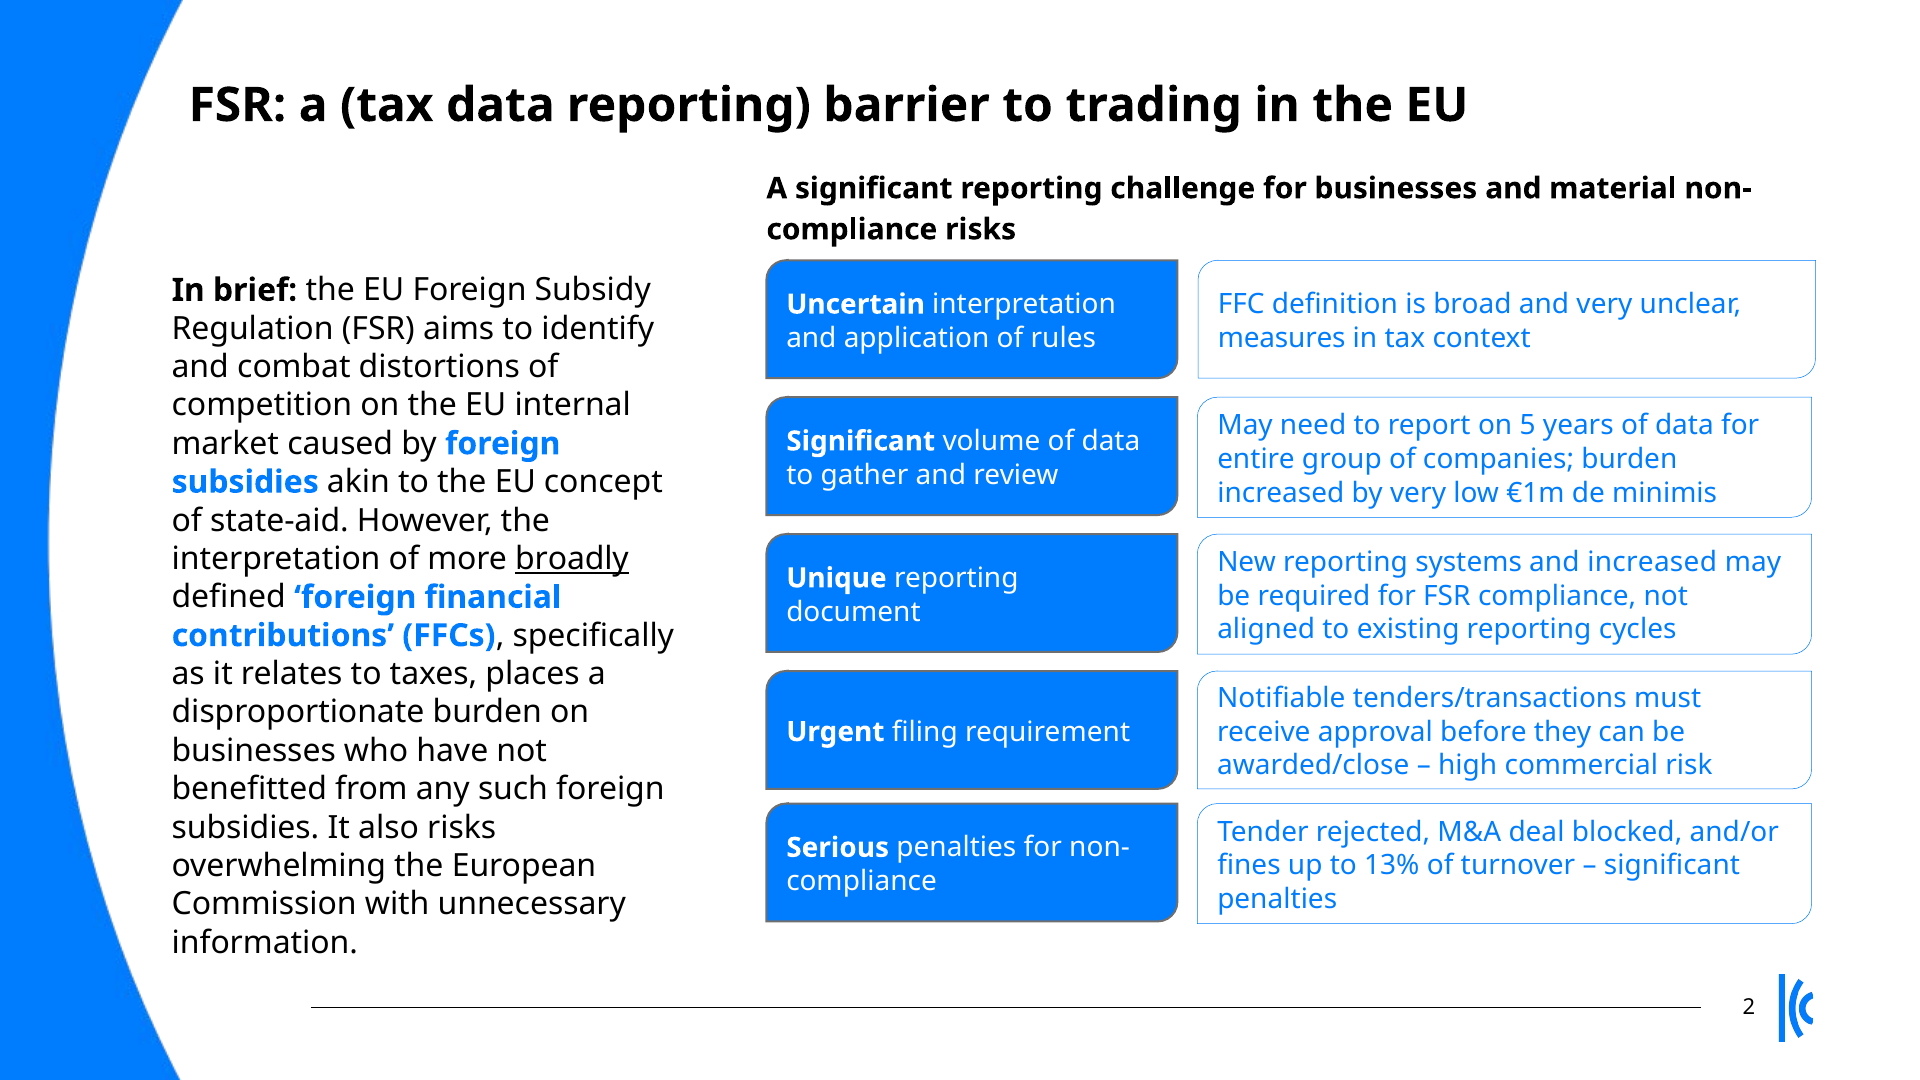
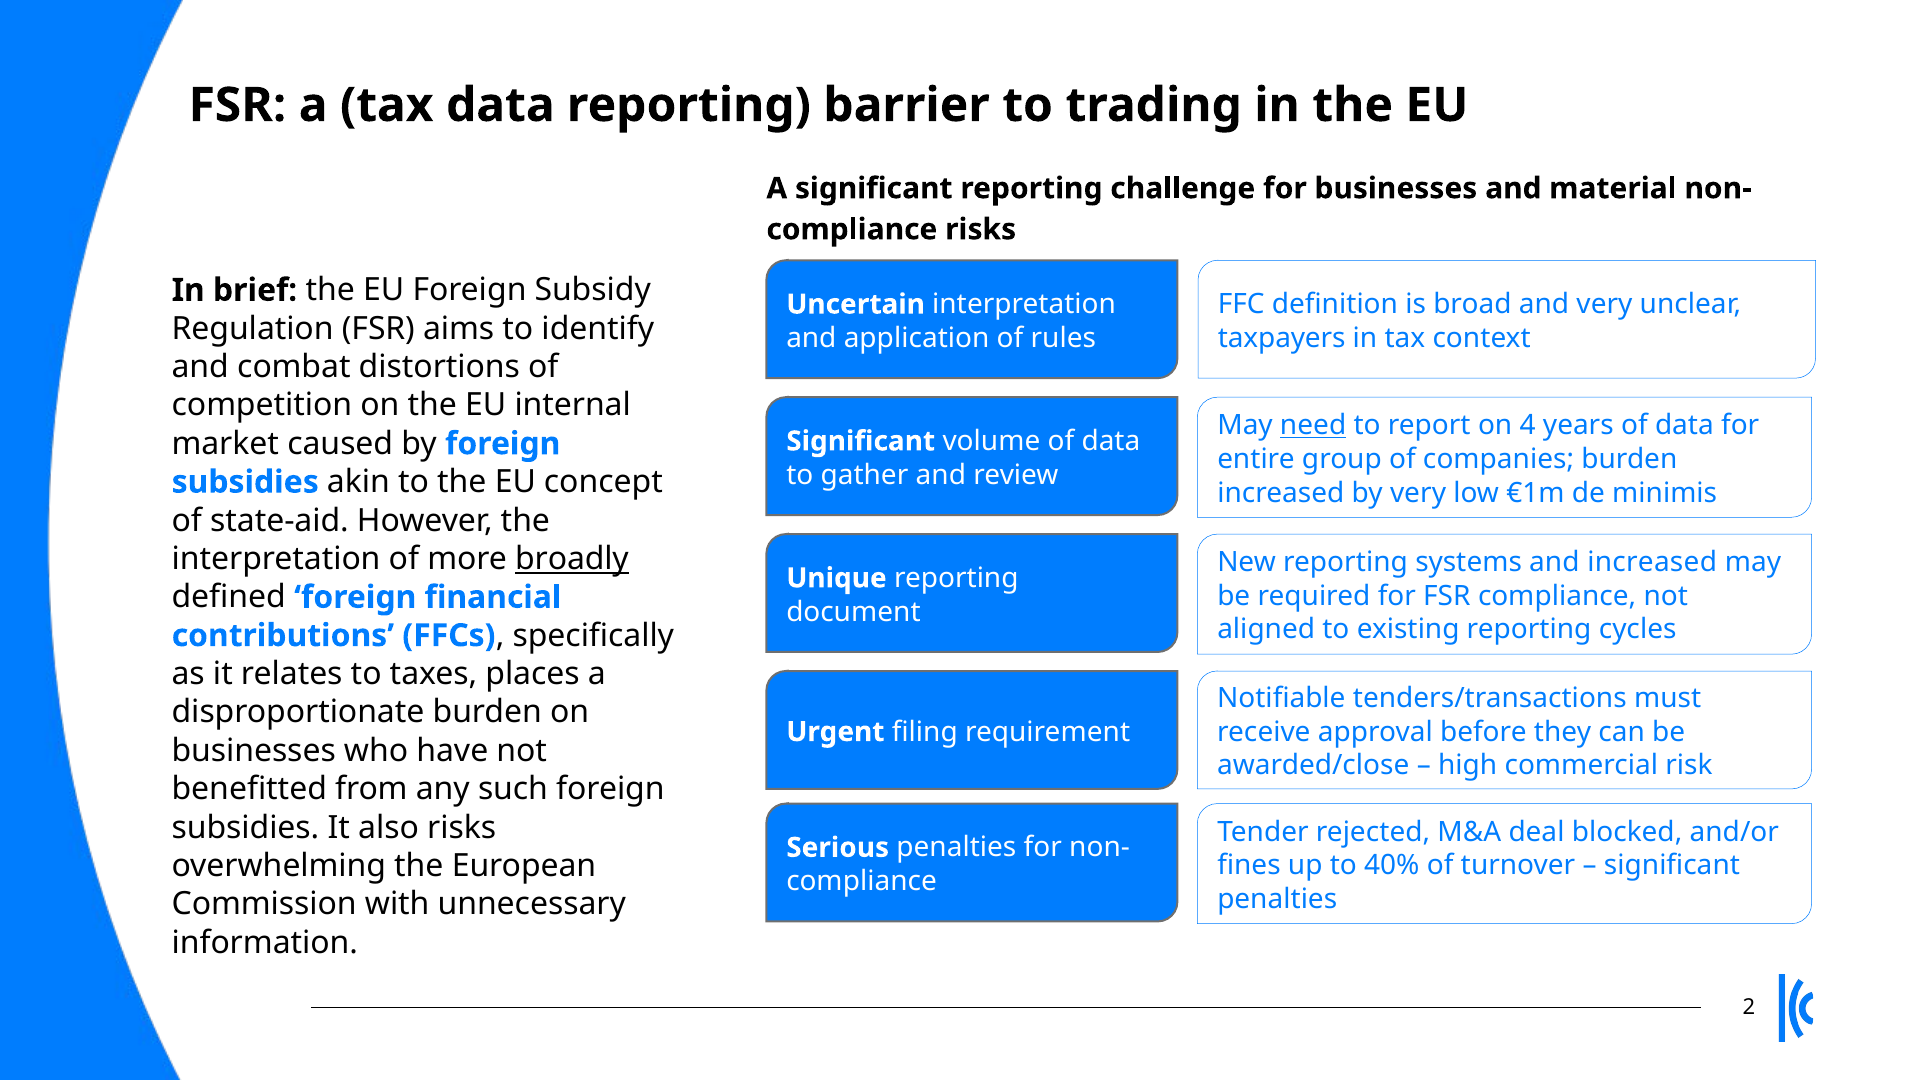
measures: measures -> taxpayers (1282, 338)
need underline: none -> present (1313, 426)
5: 5 -> 4 (1528, 426)
13%: 13% -> 40% (1392, 866)
